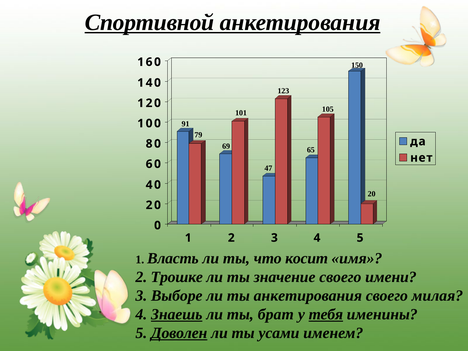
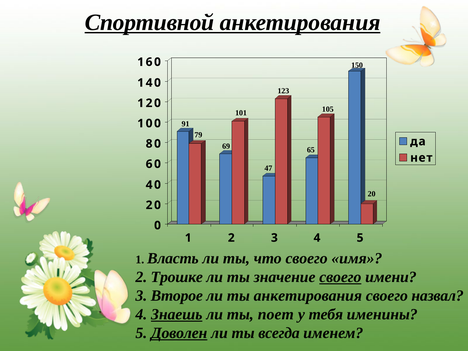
что косит: косит -> своего (307, 258)
своего underline: none -> present (340, 277)
Выборе: Выборе -> Второе (177, 296)
милая: милая -> назвал (438, 296)
брат: брат -> поет (276, 314)
тебя underline: present -> none (326, 314)
усами: усами -> всегда (279, 333)
